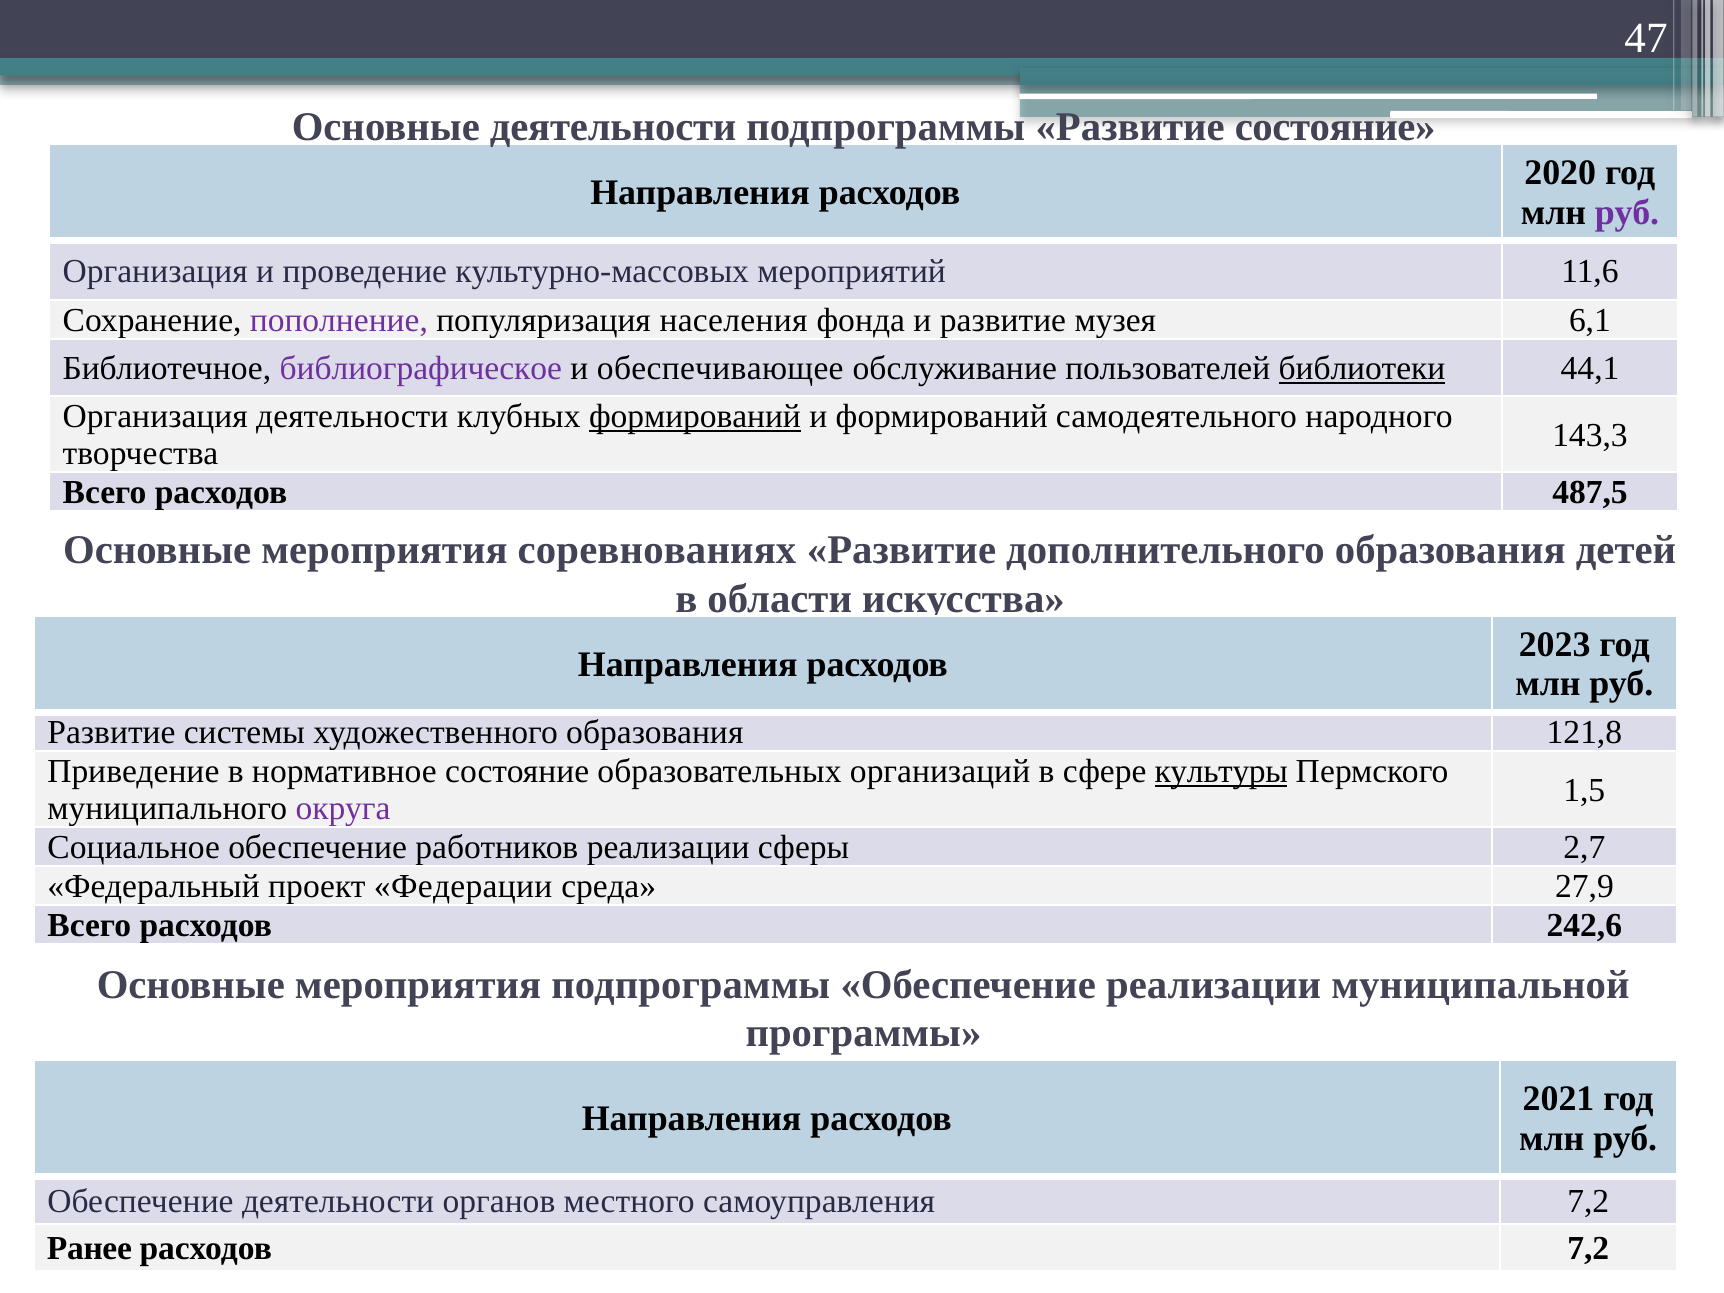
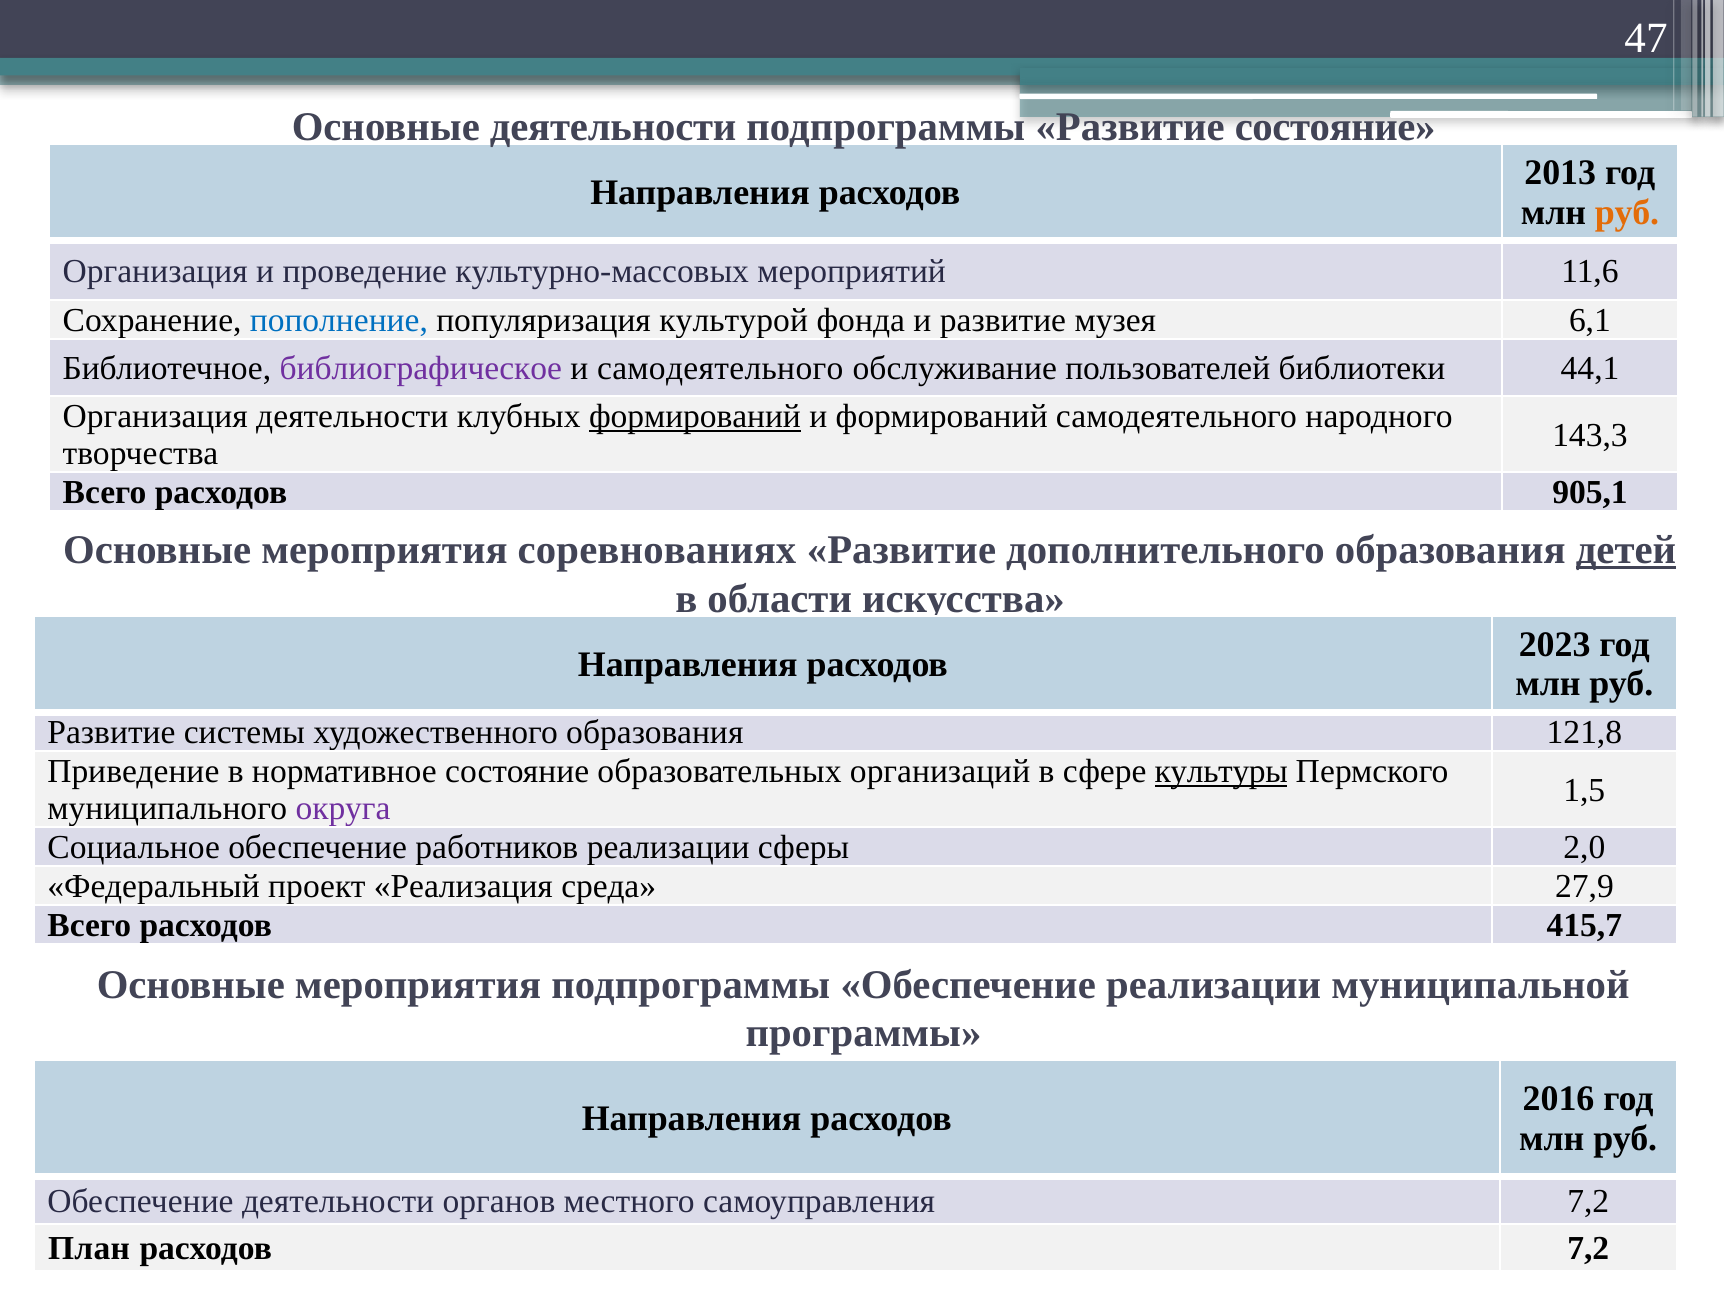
2020: 2020 -> 2013 (1560, 173)
руб colour: purple -> orange (1627, 212)
пополнение colour: purple -> blue (339, 321)
населения: населения -> культурой (734, 321)
и обеспечивающее: обеспечивающее -> самодеятельного (720, 369)
библиотеки underline: present -> none (1362, 369)
487,5: 487,5 -> 905,1 (1590, 492)
детей underline: none -> present (1626, 550)
2,7: 2,7 -> 2,0 (1584, 848)
Федерации: Федерации -> Реализация (463, 887)
242,6: 242,6 -> 415,7 (1584, 926)
2021: 2021 -> 2016 (1559, 1099)
Ранее: Ранее -> План (89, 1248)
